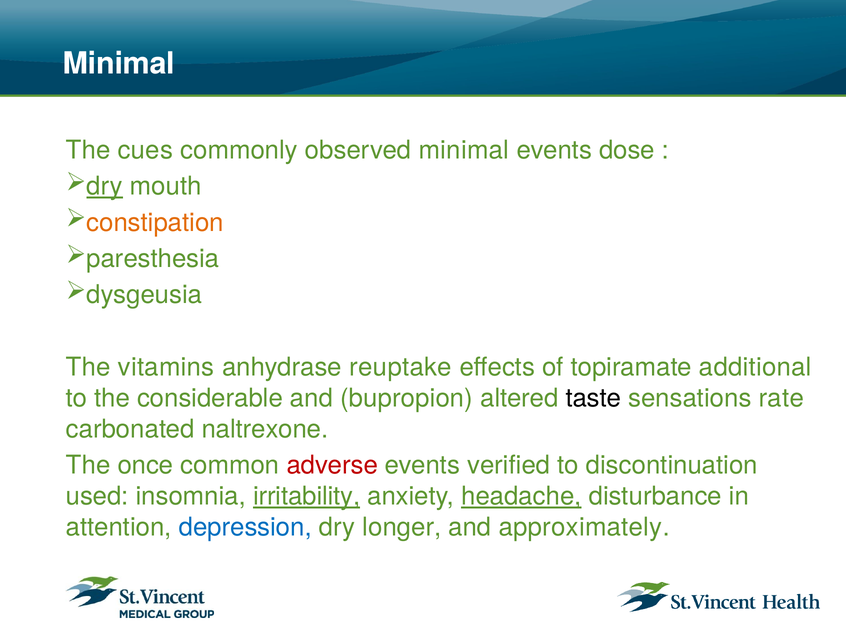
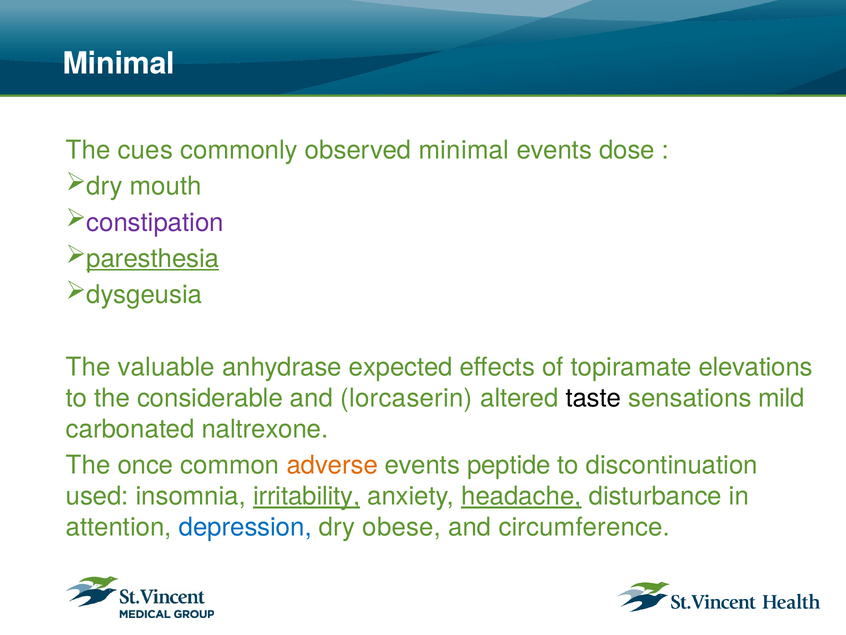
dry underline: present -> none (105, 186)
constipation colour: orange -> purple (155, 222)
paresthesia underline: none -> present (153, 259)
vitamins: vitamins -> valuable (166, 367)
reuptake: reuptake -> expected (401, 367)
additional: additional -> elevations (756, 367)
bupropion: bupropion -> lorcaserin (406, 398)
rate: rate -> mild (782, 398)
adverse colour: red -> orange (332, 465)
verified: verified -> peptide (509, 465)
longer: longer -> obese (402, 527)
approximately: approximately -> circumference (584, 527)
